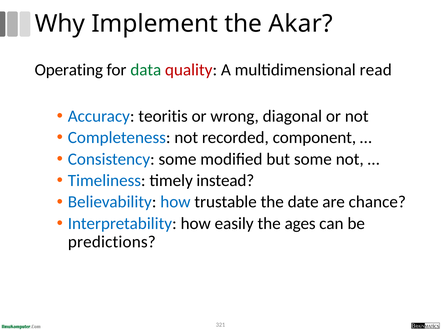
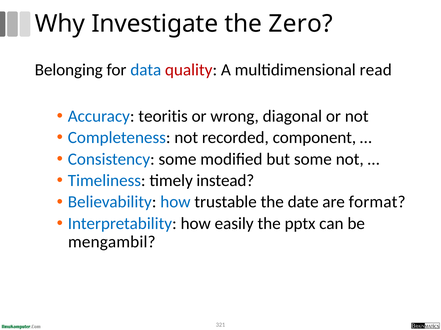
Implement: Implement -> Investigate (155, 24)
Akar: Akar -> Zero (301, 24)
Operating: Operating -> Belonging (69, 70)
data colour: green -> blue (146, 70)
chance: chance -> format (377, 202)
ages: ages -> pptx (300, 224)
predictions: predictions -> mengambil (112, 243)
